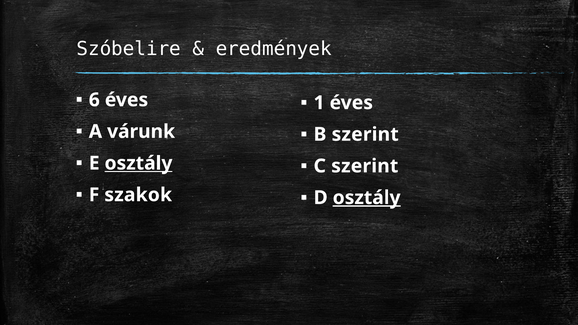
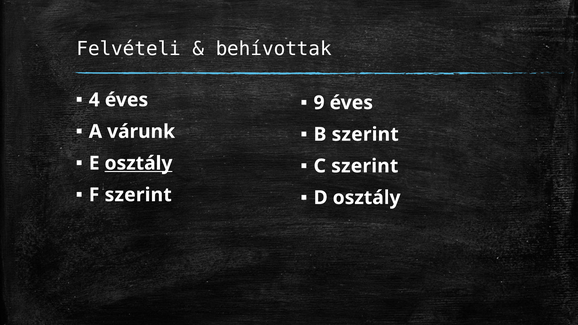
Szóbelire: Szóbelire -> Felvételi (129, 49)
eredmények: eredmények -> behívottak (274, 49)
6: 6 -> 4 (94, 100)
1: 1 -> 9 (319, 103)
F szakok: szakok -> szerint (138, 195)
osztály underline: present -> none (367, 198)
